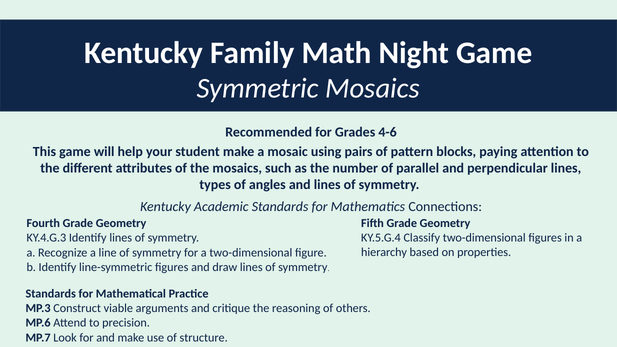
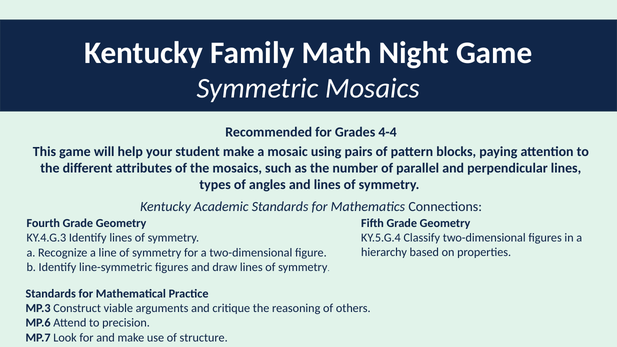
4-6: 4-6 -> 4-4 (388, 132)
